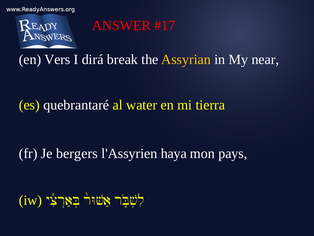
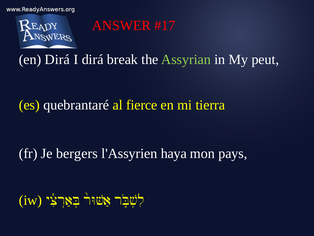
en Vers: Vers -> Dirá (57, 59)
Assyrian colour: yellow -> light green (186, 59)
near: near -> peut (265, 59)
water: water -> fierce (142, 105)
